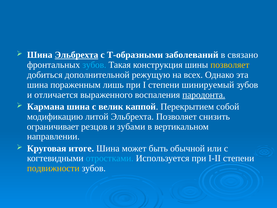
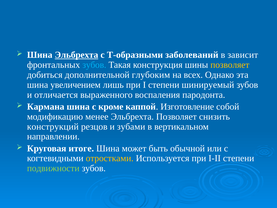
связано: связано -> зависит (243, 55)
режущую: режущую -> глубоким (151, 75)
пораженным: пораженным -> увеличением (76, 85)
пародонта underline: present -> none (204, 95)
велик: велик -> кроме (111, 106)
Перекрытием: Перекрытием -> Изготовление (187, 106)
литой: литой -> менее (97, 116)
ограничивает: ограничивает -> конструкций (53, 126)
отростками colour: light blue -> yellow (110, 158)
подвижности colour: yellow -> light green (53, 168)
